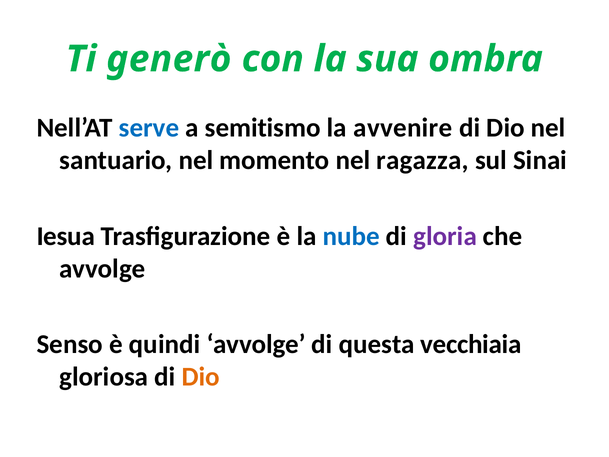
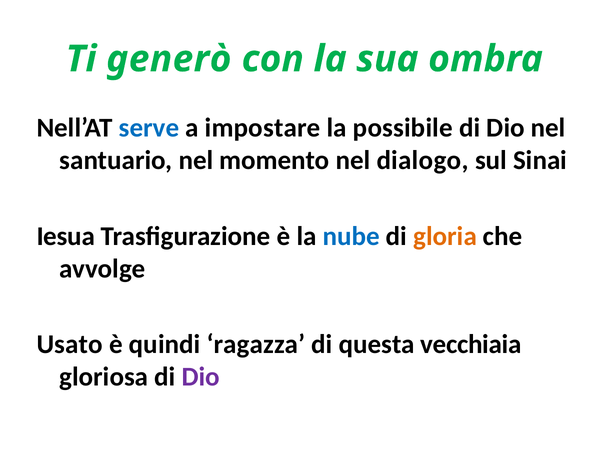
semitismo: semitismo -> impostare (263, 128)
avvenire: avvenire -> possibile (403, 128)
ragazza: ragazza -> dialogo (423, 160)
gloria colour: purple -> orange (445, 236)
Senso: Senso -> Usato (70, 344)
quindi avvolge: avvolge -> ragazza (256, 344)
Dio colour: orange -> purple (201, 377)
